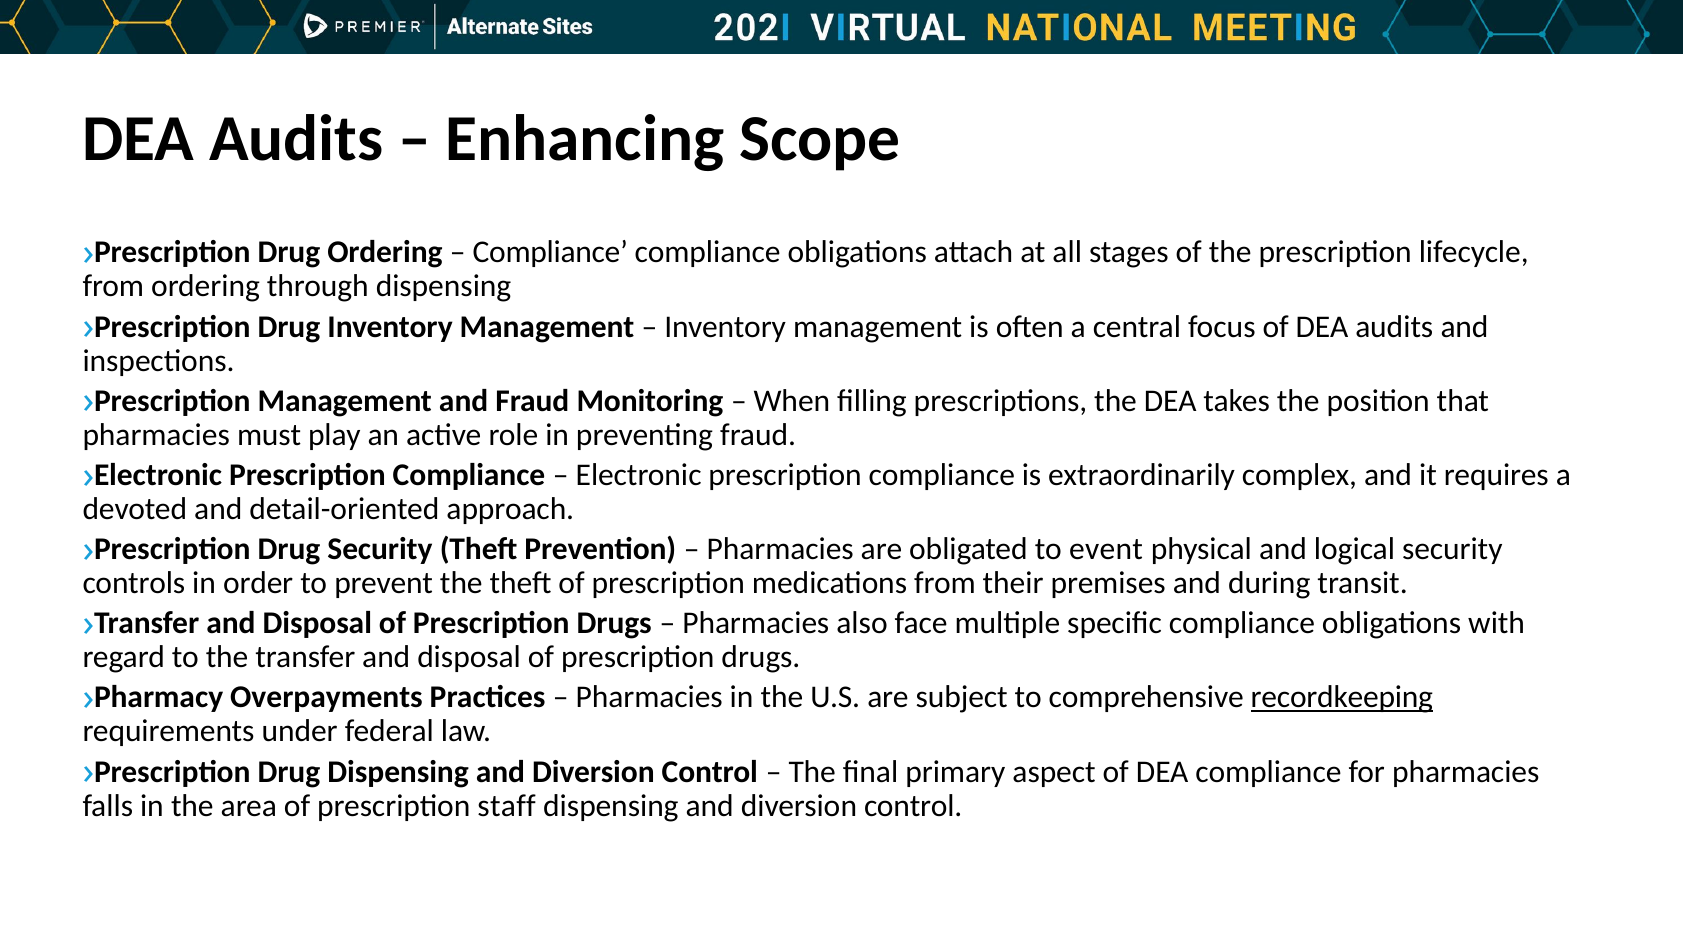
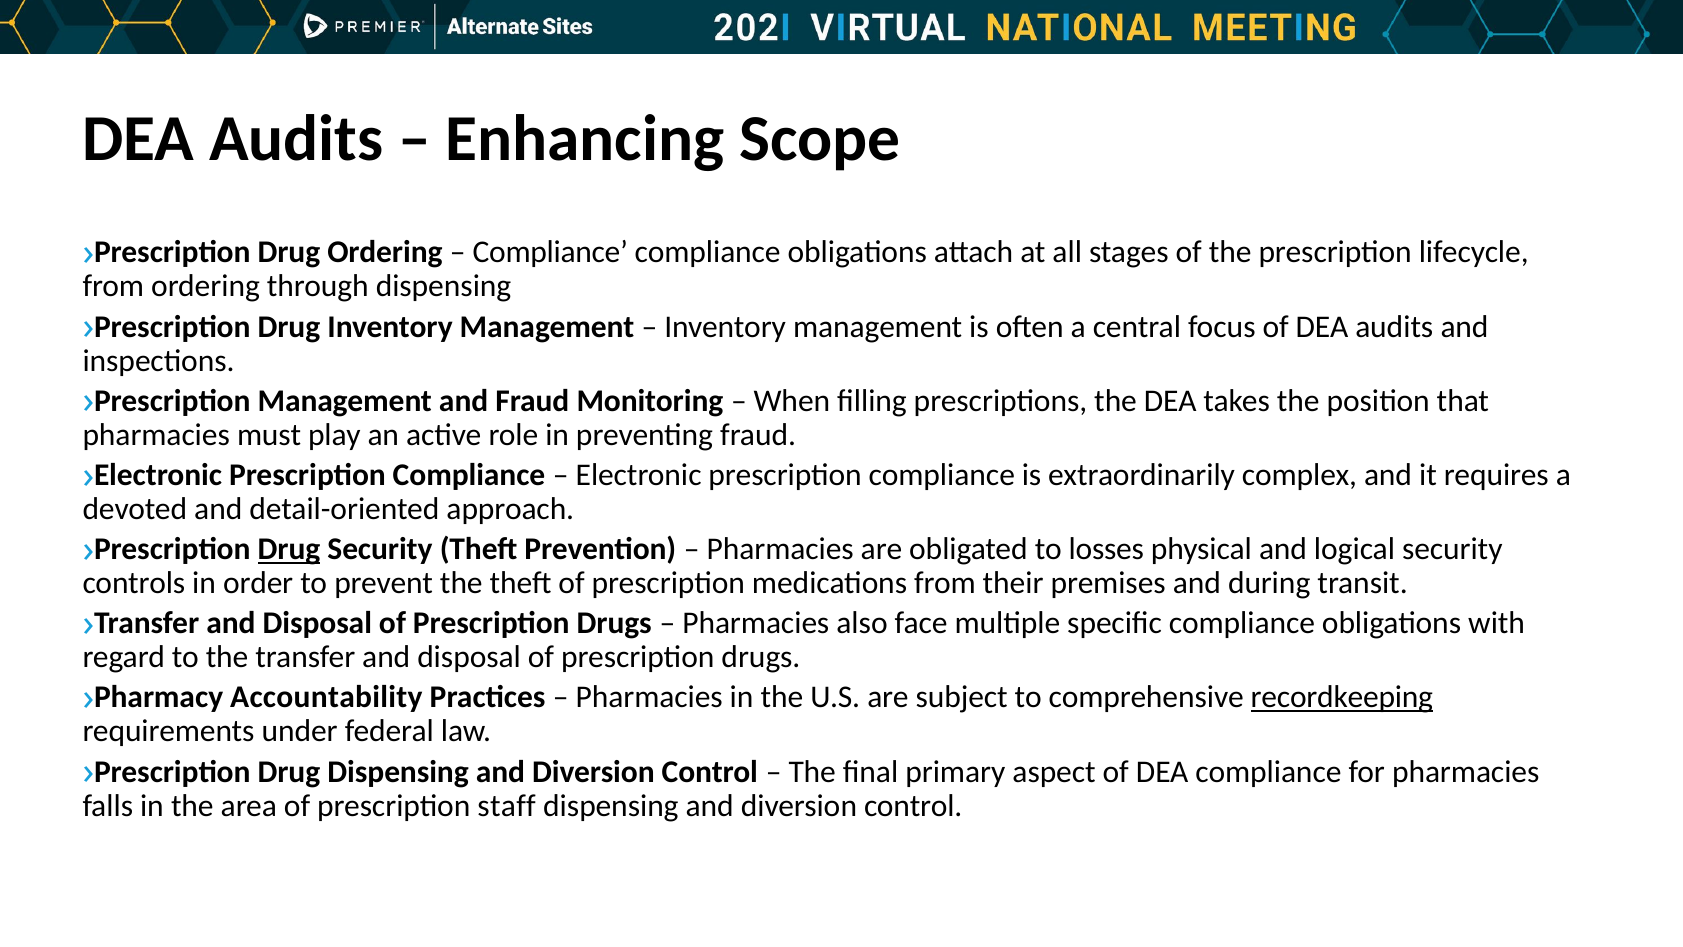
Drug underline: none -> present (289, 549)
event: event -> losses (1106, 549)
Overpayments: Overpayments -> Accountability (326, 697)
